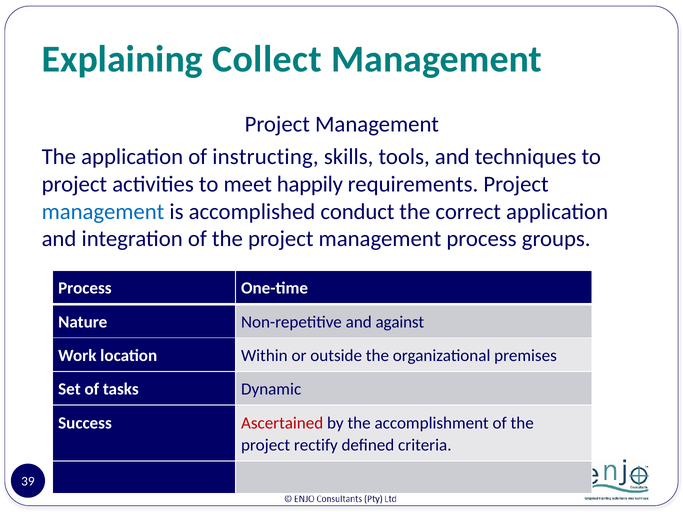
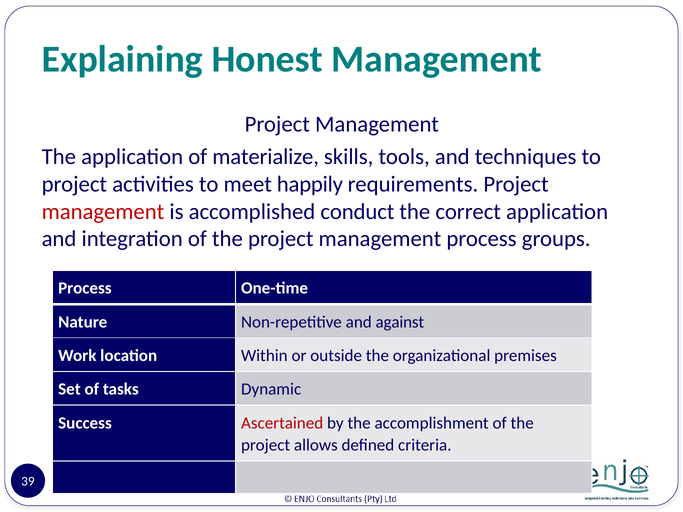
Collect: Collect -> Honest (267, 59)
instructing: instructing -> materialize (266, 157)
management colour: blue -> red (103, 212)
rectify: rectify -> allows (316, 445)
